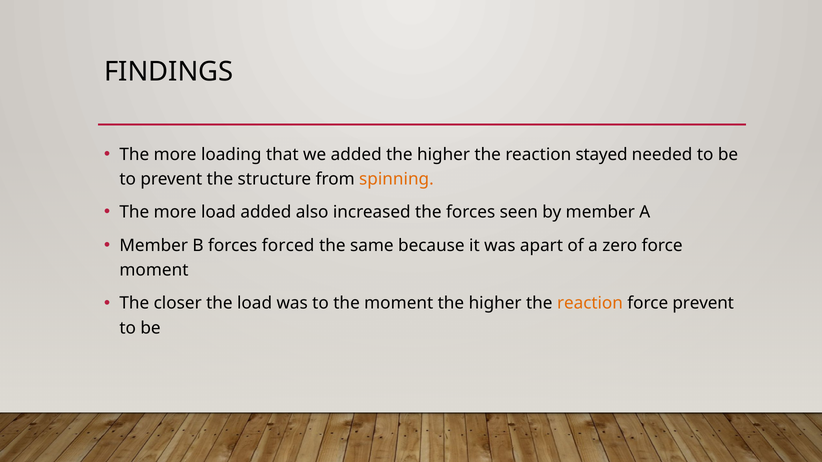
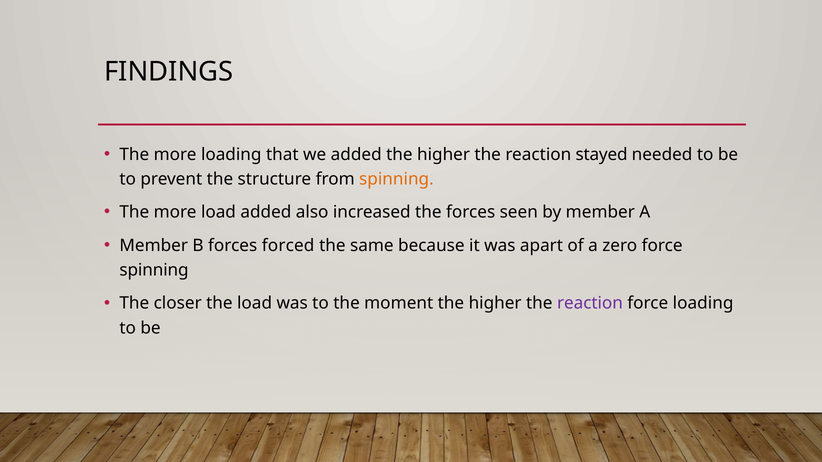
moment: moment -> spinning (154, 270)
reaction colour: orange -> purple (590, 304)
force prevent: prevent -> loading (703, 304)
